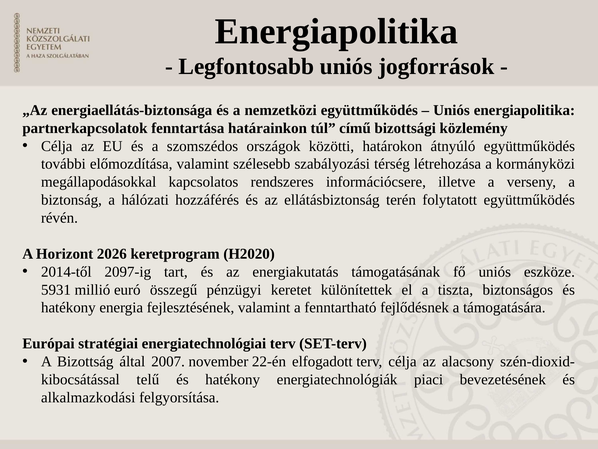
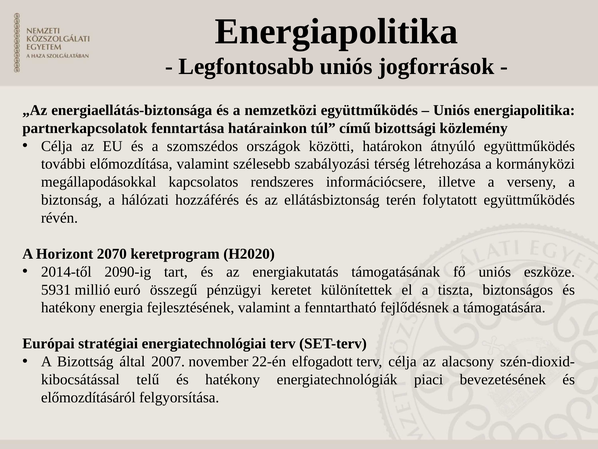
2026: 2026 -> 2070 (112, 254)
2097-ig: 2097-ig -> 2090-ig (128, 271)
alkalmazkodási: alkalmazkodási -> előmozdításáról (88, 397)
